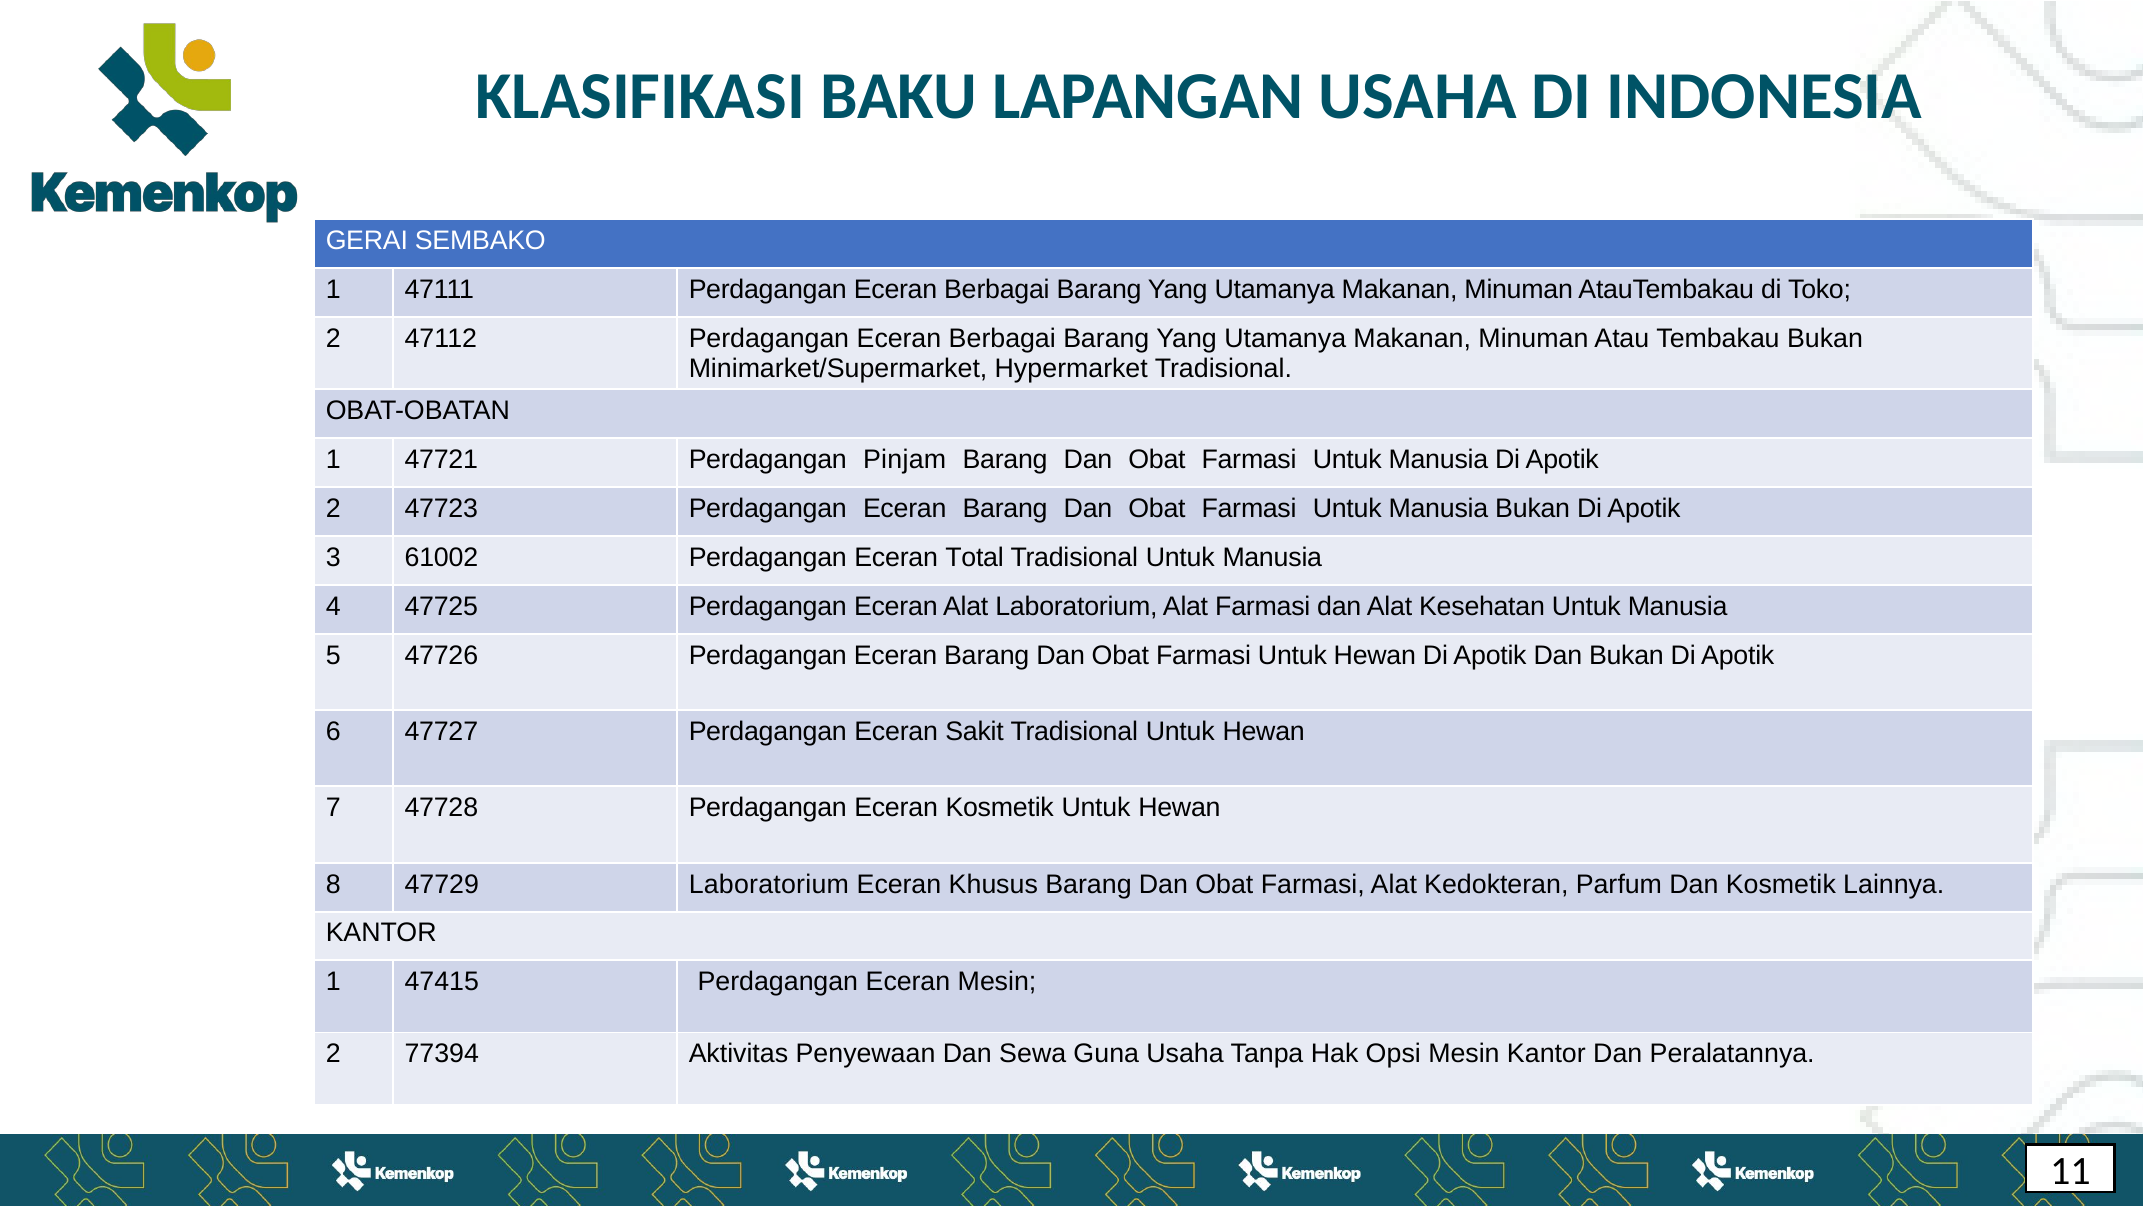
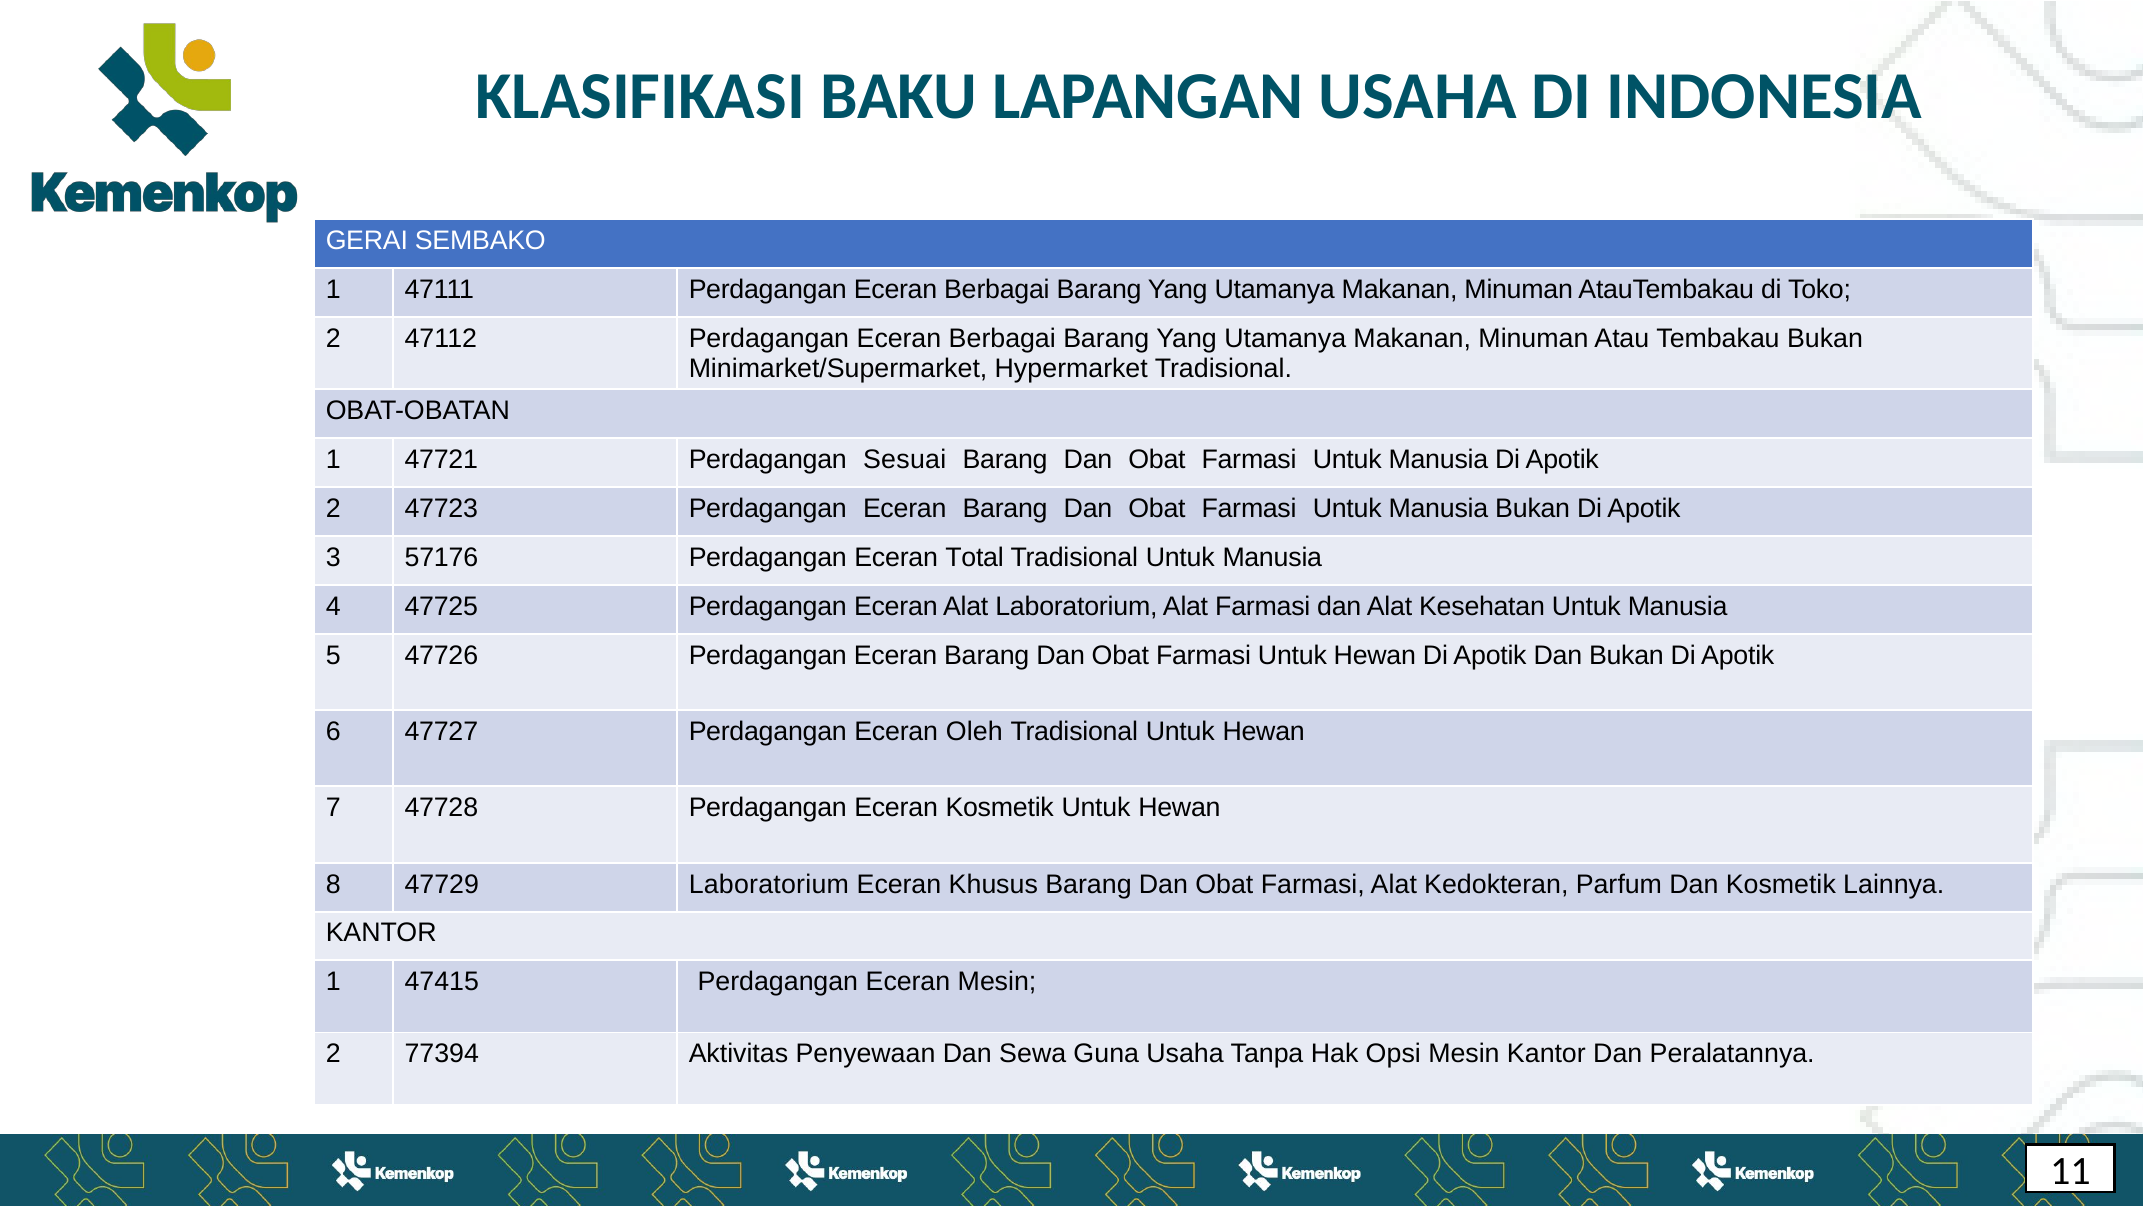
Pinjam: Pinjam -> Sesuai (905, 459)
61002: 61002 -> 57176 (441, 557)
Sakit: Sakit -> Oleh (974, 731)
